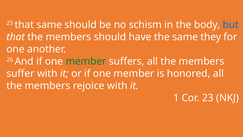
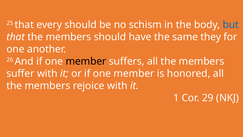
that same: same -> every (49, 25)
member colour: green -> black (86, 61)
23: 23 -> 29 (208, 98)
